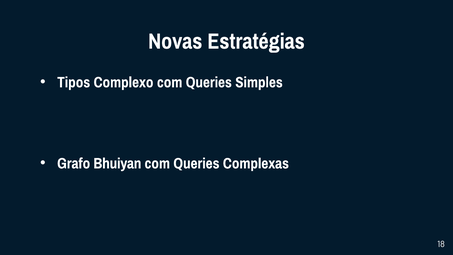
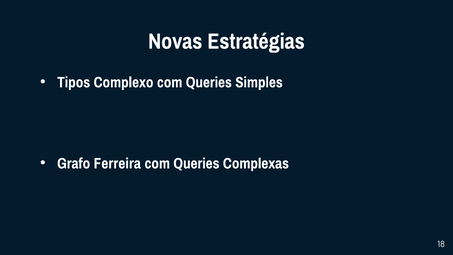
Bhuiyan: Bhuiyan -> Ferreira (117, 163)
